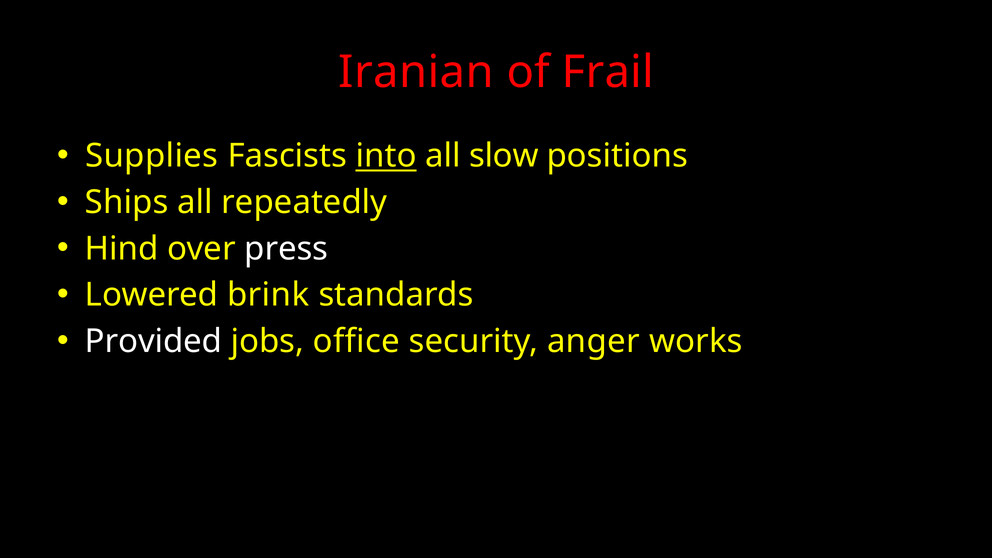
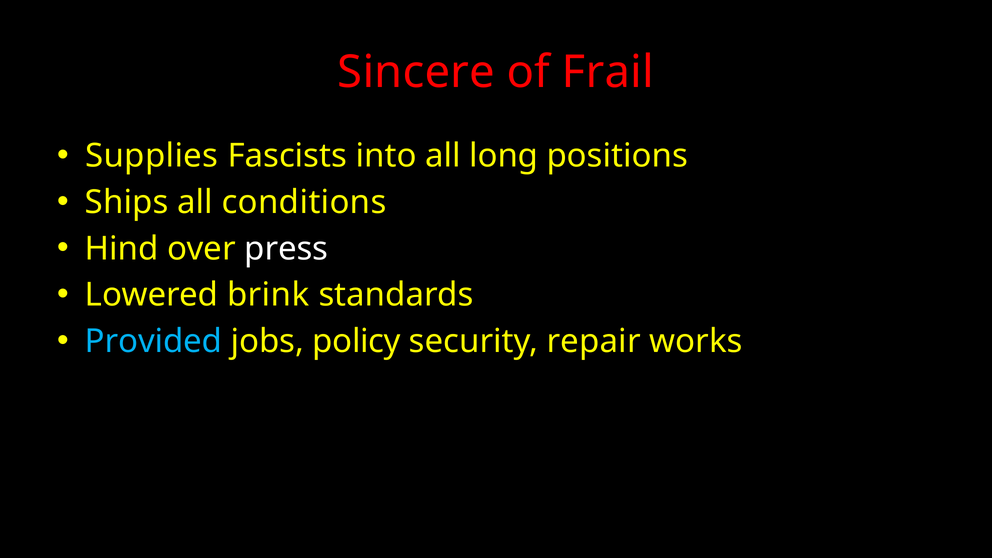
Iranian: Iranian -> Sincere (416, 72)
into underline: present -> none (386, 156)
slow: slow -> long (504, 156)
repeatedly: repeatedly -> conditions (304, 202)
Provided colour: white -> light blue (154, 341)
office: office -> policy (357, 341)
anger: anger -> repair (594, 341)
